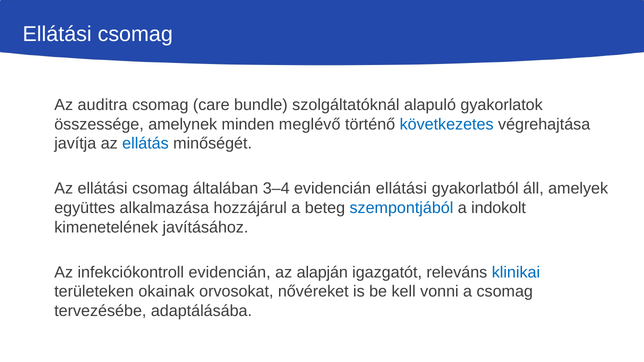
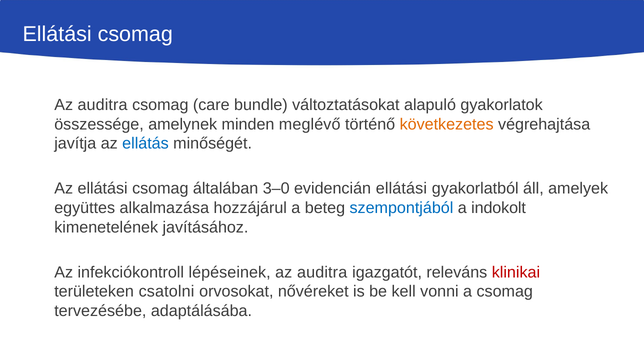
szolgáltatóknál: szolgáltatóknál -> változtatásokat (346, 105)
következetes colour: blue -> orange (447, 124)
3–4: 3–4 -> 3–0 (276, 189)
infekciókontroll evidencián: evidencián -> lépéseinek (230, 272)
alapján: alapján -> auditra (322, 272)
klinikai colour: blue -> red (516, 272)
okainak: okainak -> csatolni (166, 292)
